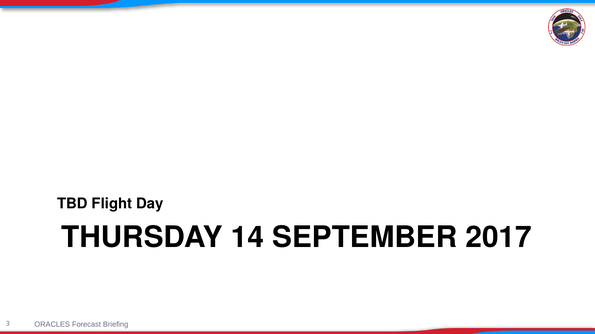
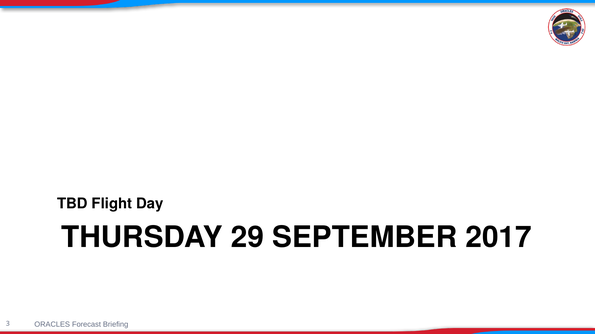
14: 14 -> 29 (247, 238)
